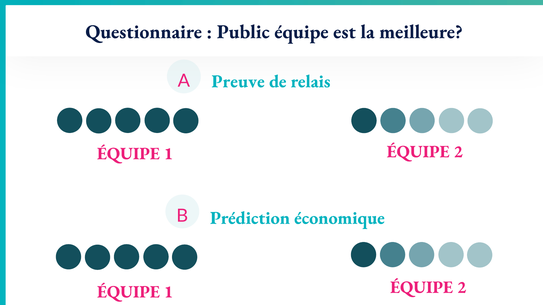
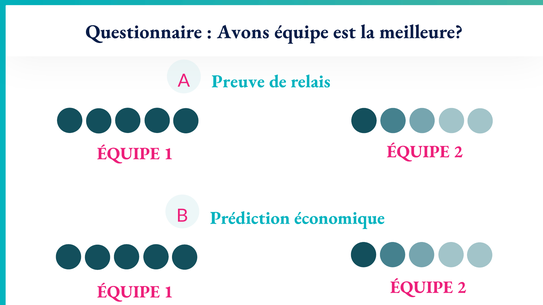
Public: Public -> Avons (243, 32)
